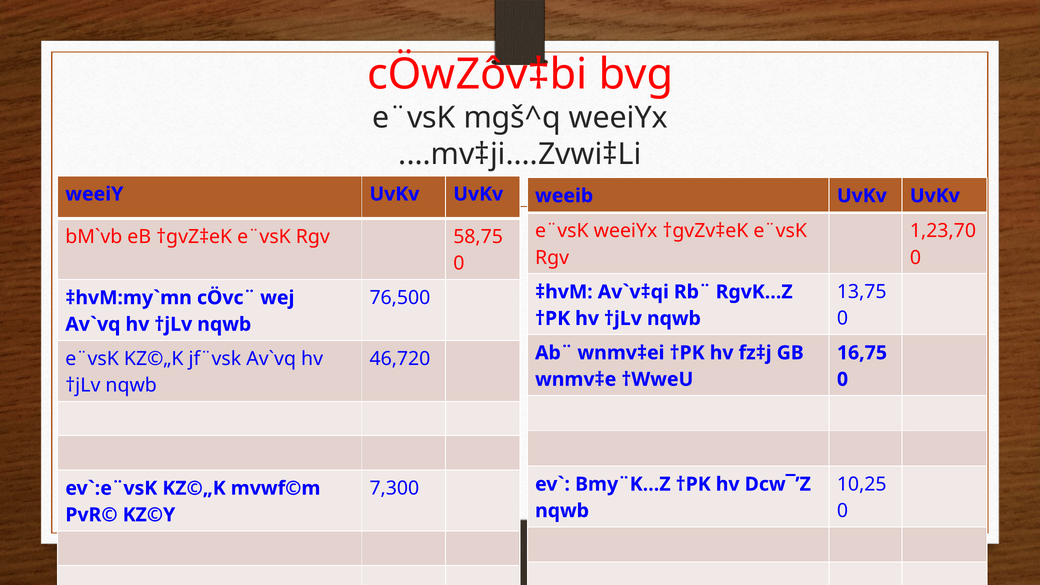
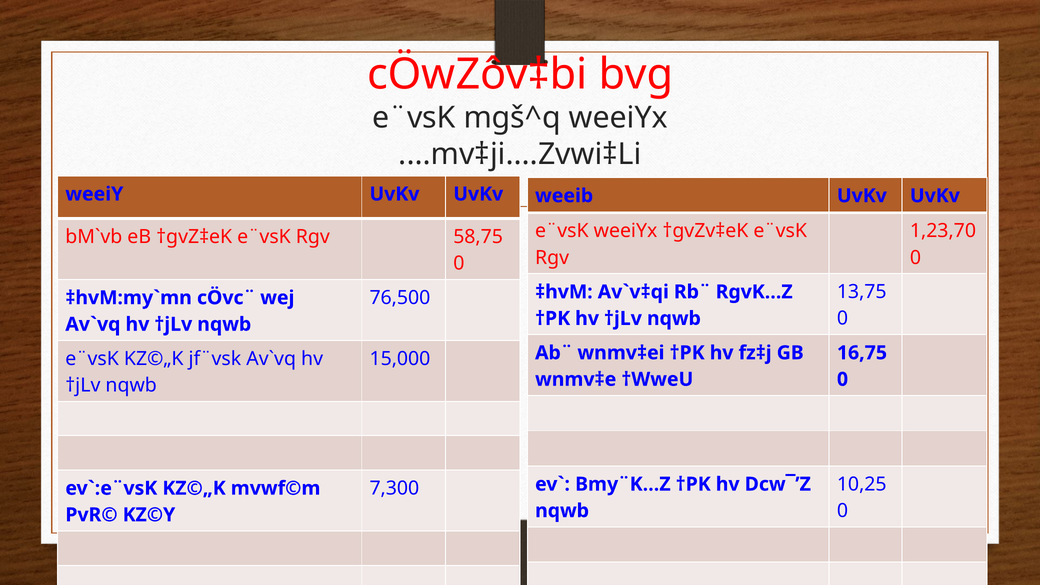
46,720: 46,720 -> 15,000 (400, 359)
